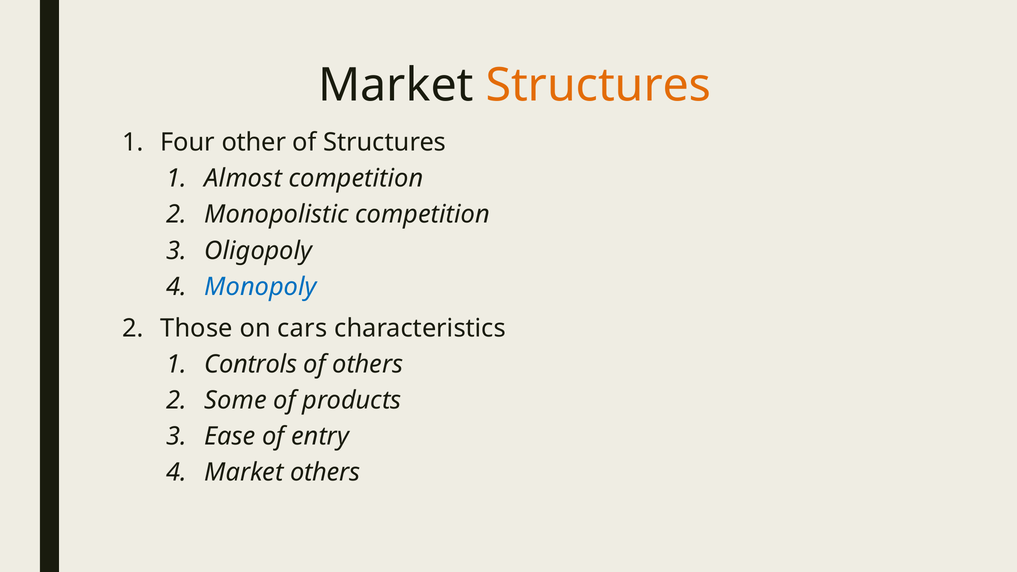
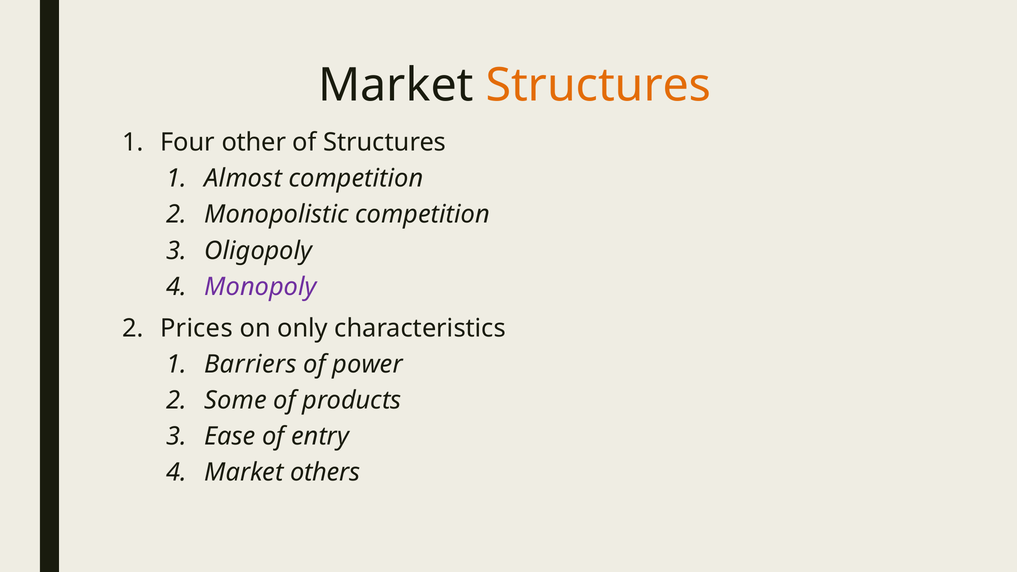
Monopoly colour: blue -> purple (260, 287)
Those: Those -> Prices (196, 328)
cars: cars -> only (303, 328)
Controls: Controls -> Barriers (250, 364)
of others: others -> power (368, 364)
